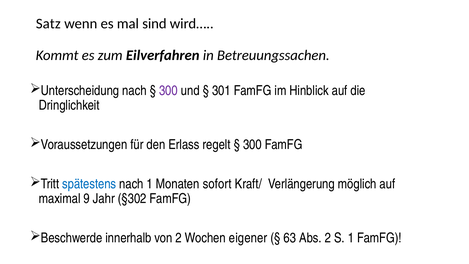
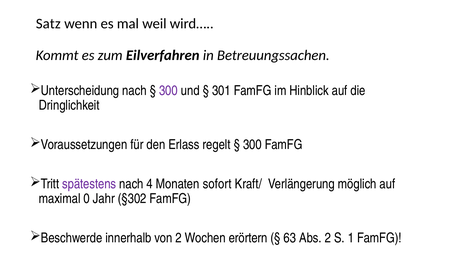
sind: sind -> weil (154, 24)
spätestens colour: blue -> purple (89, 184)
nach 1: 1 -> 4 (150, 184)
9: 9 -> 0 (87, 199)
eigener: eigener -> erörtern (248, 238)
